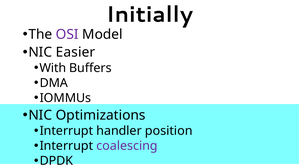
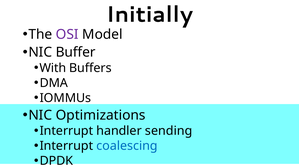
Easier: Easier -> Buffer (76, 52)
position: position -> sending (169, 131)
coalescing colour: purple -> blue (127, 146)
